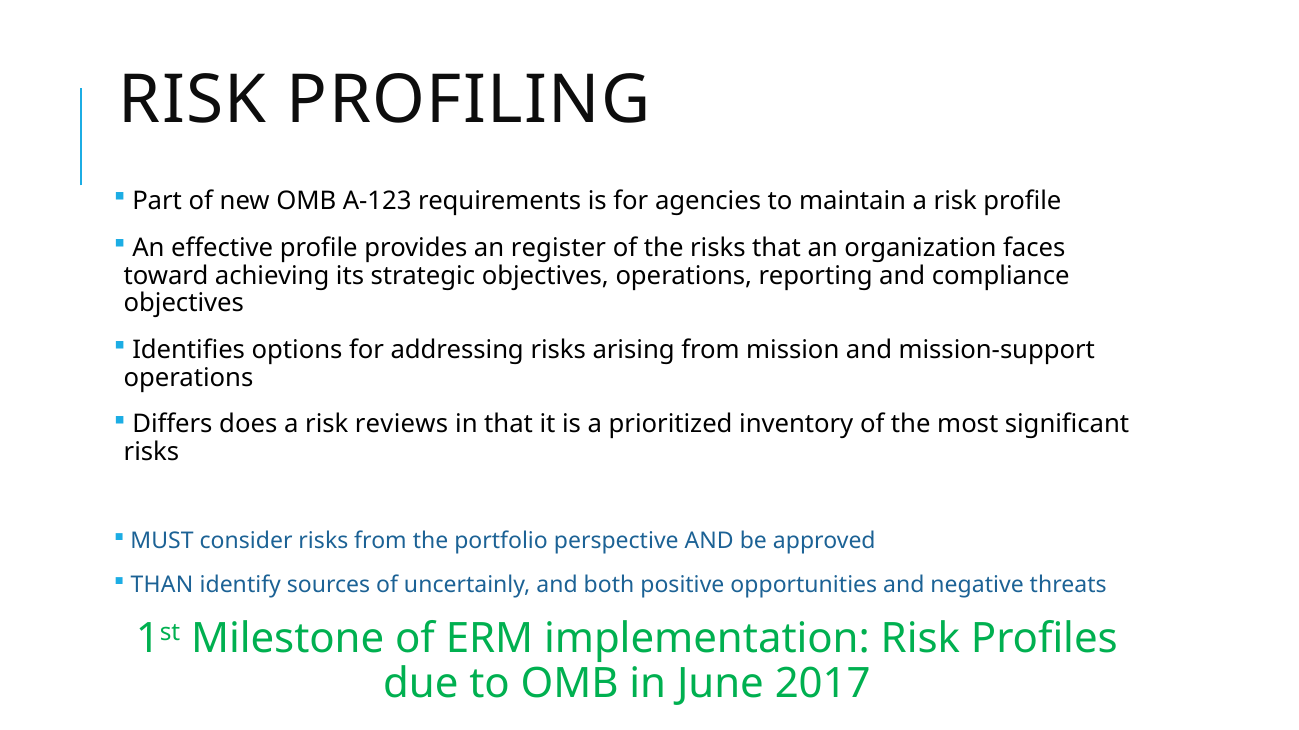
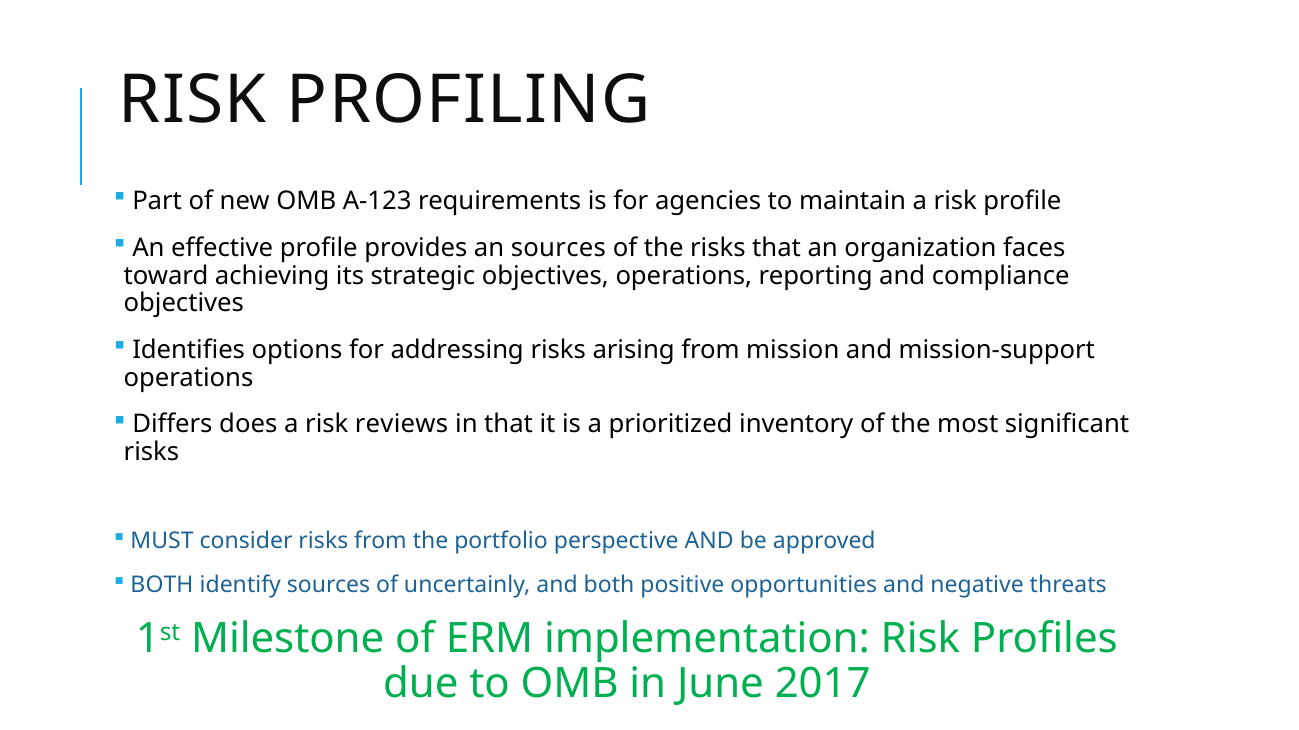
an register: register -> sources (558, 248)
THAN: THAN -> BOTH (162, 585)
